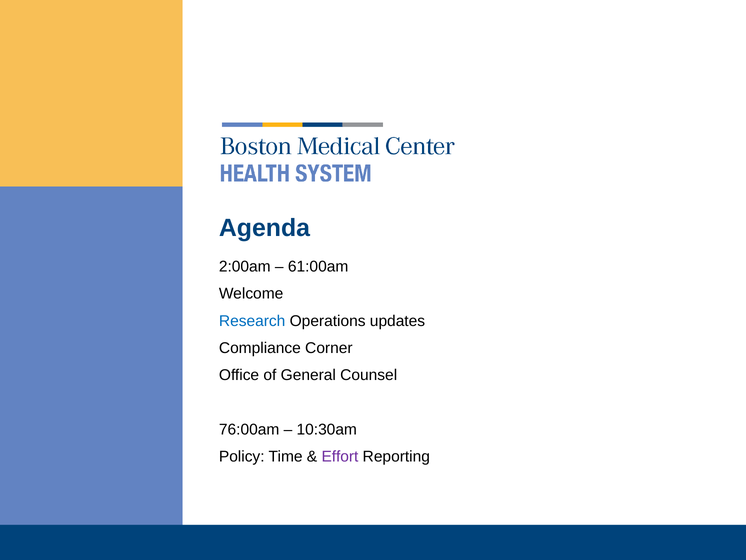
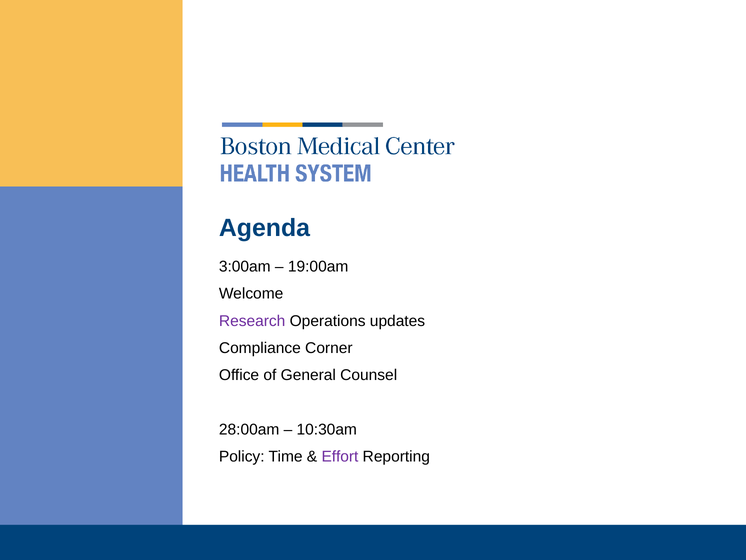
2:00am: 2:00am -> 3:00am (245, 266)
61:00am: 61:00am -> 19:00am (318, 266)
Research colour: blue -> purple (252, 321)
76:00am: 76:00am -> 28:00am (249, 429)
